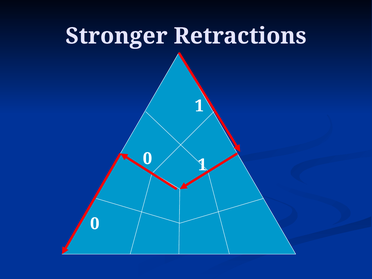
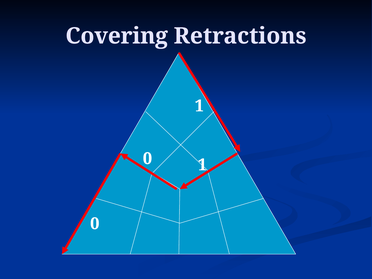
Stronger: Stronger -> Covering (117, 36)
